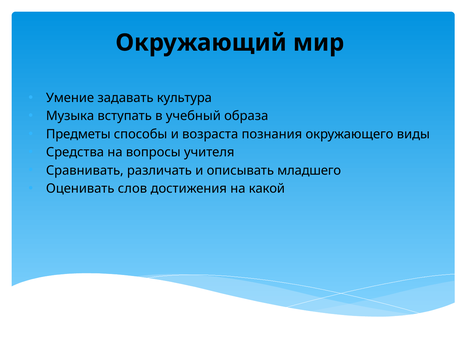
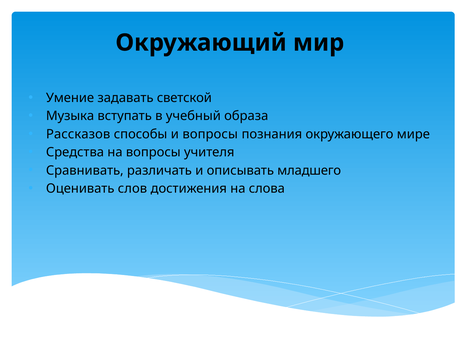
культура: культура -> светской (184, 98)
Предметы: Предметы -> Рассказов (78, 134)
и возраста: возраста -> вопросы (210, 134)
виды: виды -> мире (413, 134)
какой: какой -> слова (267, 188)
